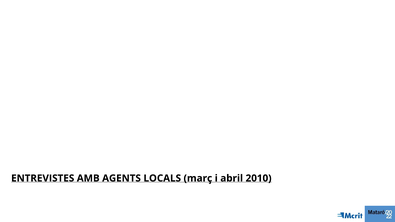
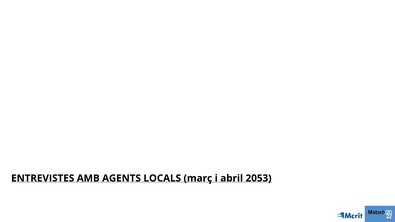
2010: 2010 -> 2053 (259, 178)
